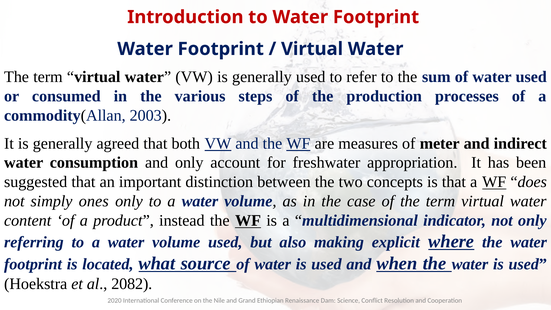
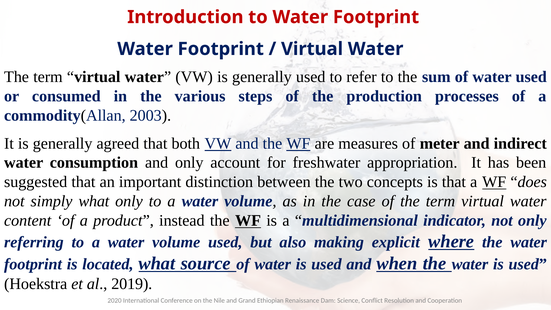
simply ones: ones -> what (94, 201)
2082: 2082 -> 2019 (132, 284)
